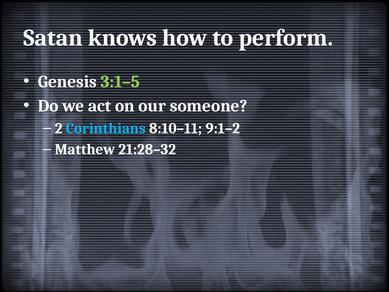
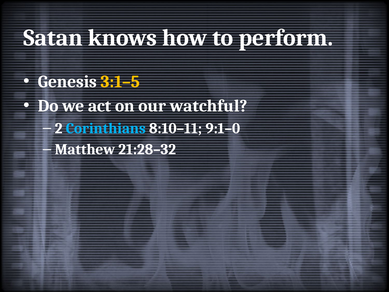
3:1–5 colour: light green -> yellow (120, 82)
someone: someone -> watchful (209, 106)
9:1–2: 9:1–2 -> 9:1–0 (223, 128)
